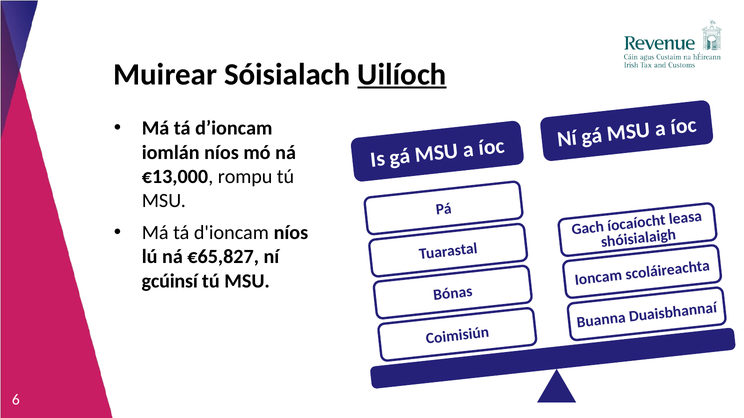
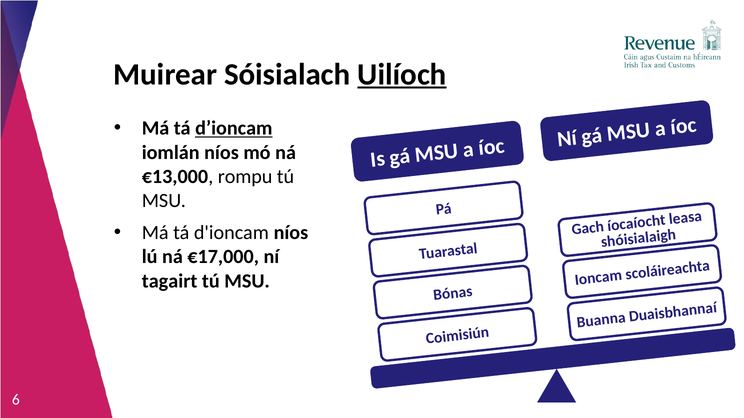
d’ioncam underline: none -> present (234, 129)
€65,827: €65,827 -> €17,000 (223, 257)
gcúinsí: gcúinsí -> tagairt (170, 281)
